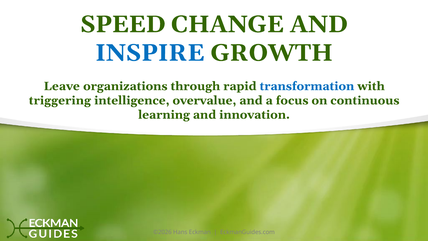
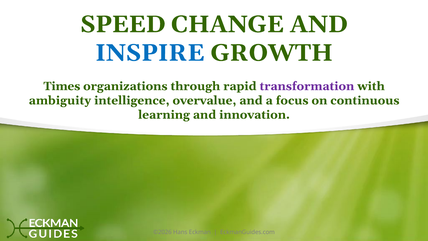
Leave: Leave -> Times (62, 86)
transformation colour: blue -> purple (307, 86)
triggering: triggering -> ambiguity (60, 100)
